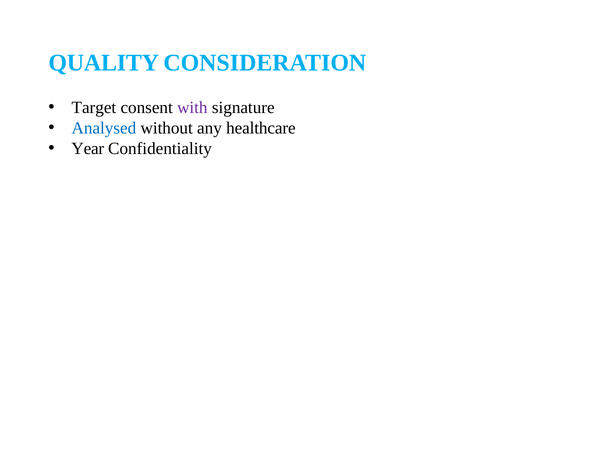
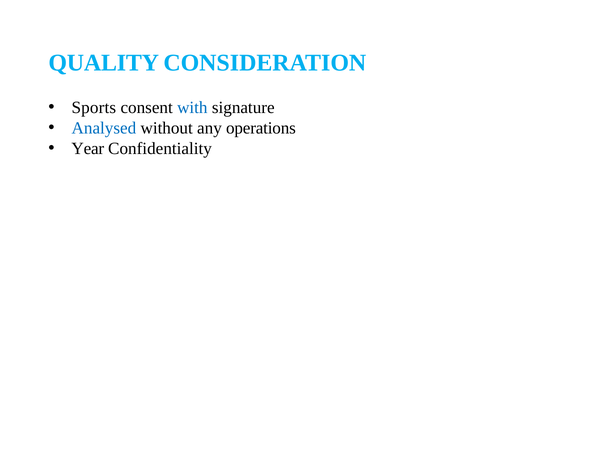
Target: Target -> Sports (94, 108)
with colour: purple -> blue (192, 108)
healthcare: healthcare -> operations (261, 128)
